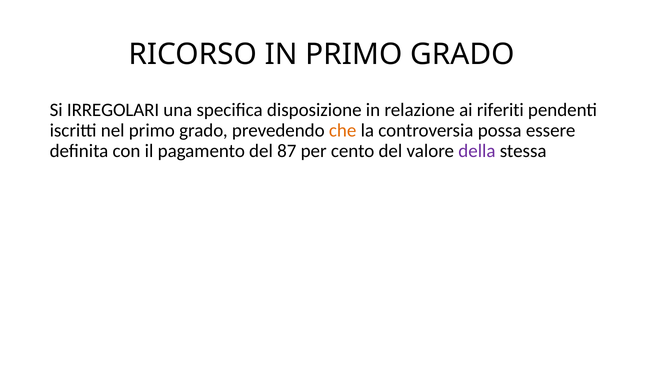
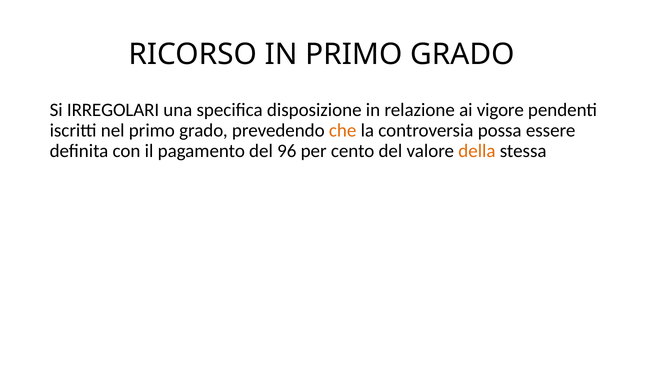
riferiti: riferiti -> vigore (500, 110)
87: 87 -> 96 (287, 151)
della colour: purple -> orange (477, 151)
